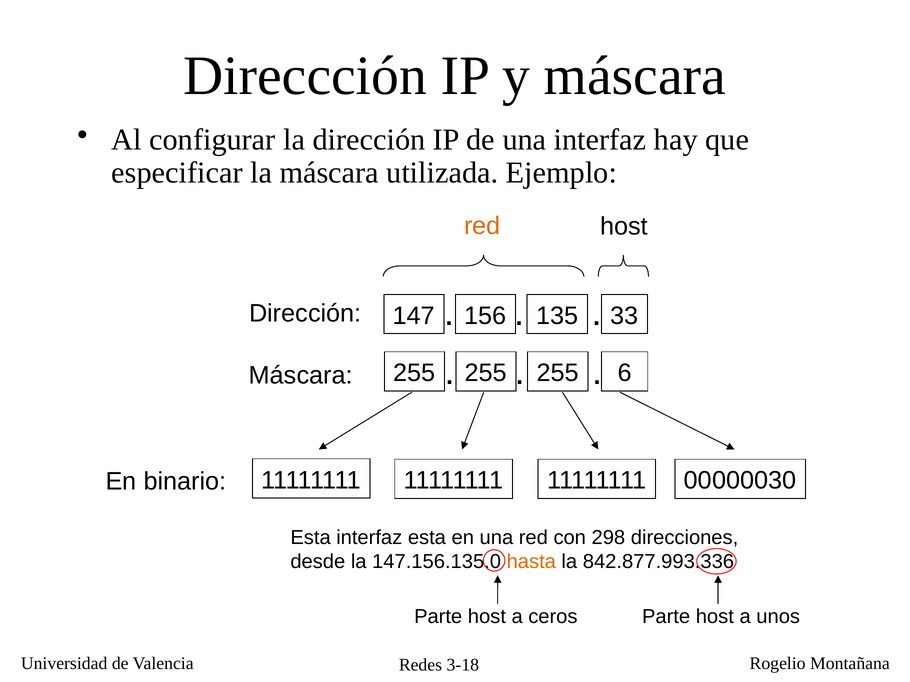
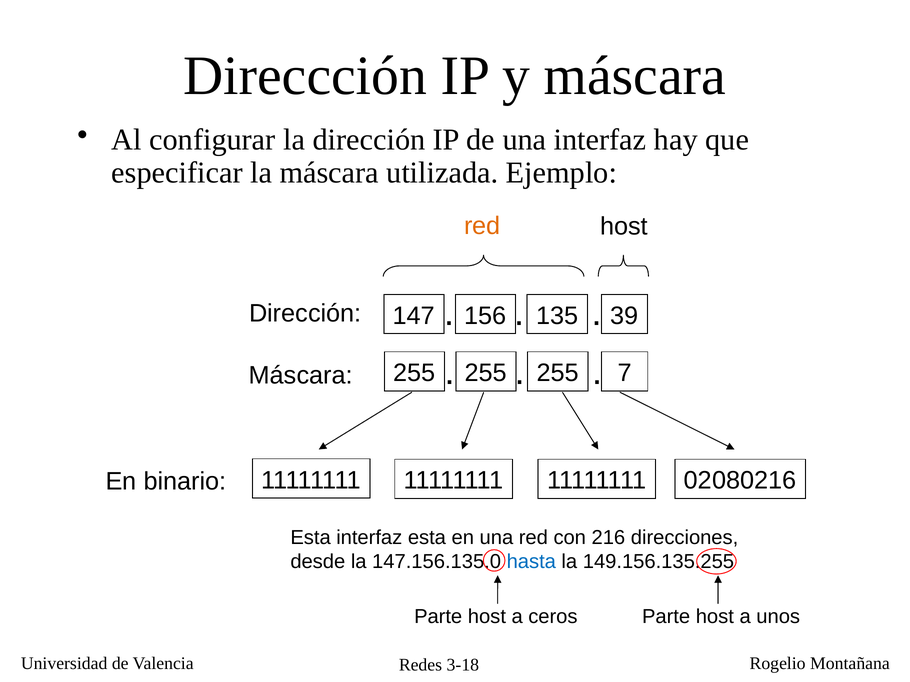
33: 33 -> 39 (624, 316)
6: 6 -> 7 (625, 373)
00000030: 00000030 -> 02080216 (740, 481)
298: 298 -> 216 (608, 538)
hasta colour: orange -> blue (531, 562)
842.877.993.336: 842.877.993.336 -> 149.156.135.255 (658, 562)
